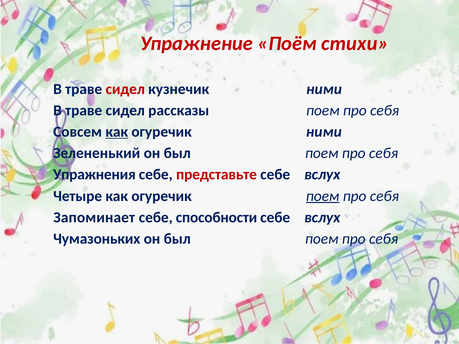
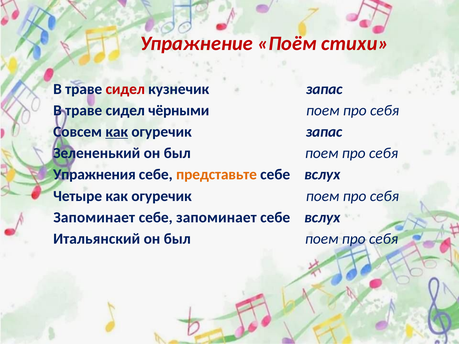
кузнечик ними: ними -> запас (324, 89)
рассказы: рассказы -> чёрными (179, 110)
огуречик ними: ними -> запас (324, 132)
представьте colour: red -> orange (217, 175)
поем underline: present -> none (323, 196)
себе способности: способности -> запоминает (216, 218)
Чумазоньких: Чумазоньких -> Итальянский (97, 239)
